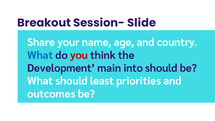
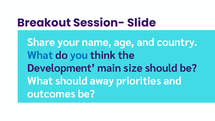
you colour: red -> blue (79, 55)
into: into -> size (133, 68)
least: least -> away (102, 81)
